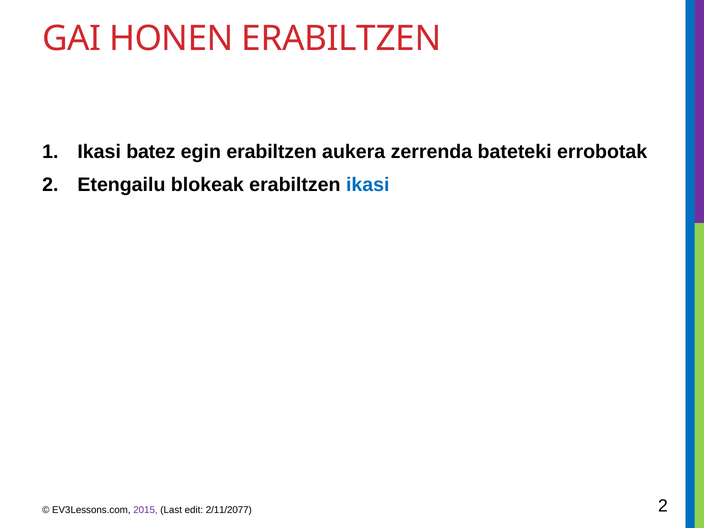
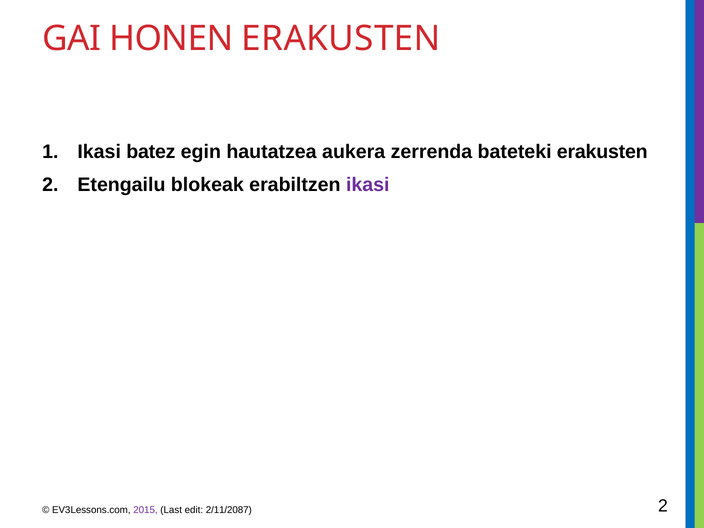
HONEN ERABILTZEN: ERABILTZEN -> ERAKUSTEN (341, 39)
egin erabiltzen: erabiltzen -> hautatzea (272, 152)
bateteki errobotak: errobotak -> erakusten (602, 152)
ikasi colour: blue -> purple (368, 185)
2/11/2077: 2/11/2077 -> 2/11/2087 (229, 510)
